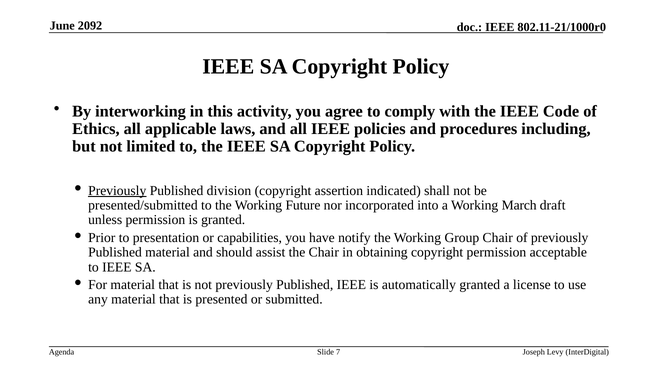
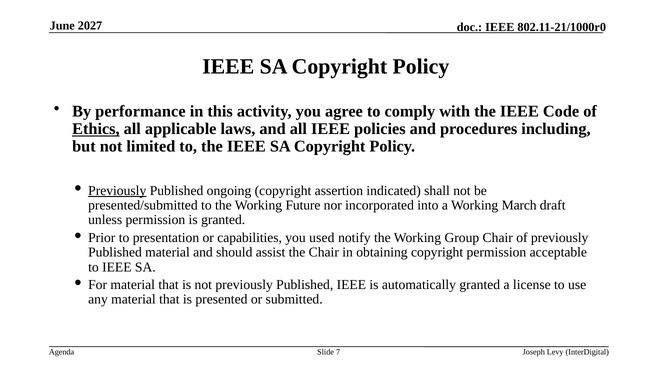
2092: 2092 -> 2027 (90, 26)
interworking: interworking -> performance (140, 111)
Ethics underline: none -> present (96, 129)
division: division -> ongoing (229, 190)
have: have -> used (322, 238)
